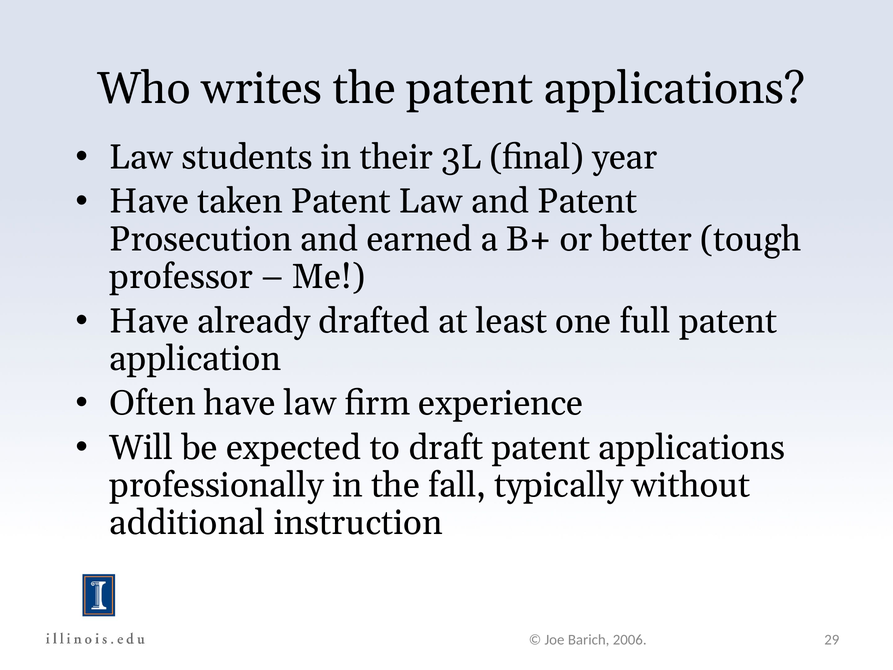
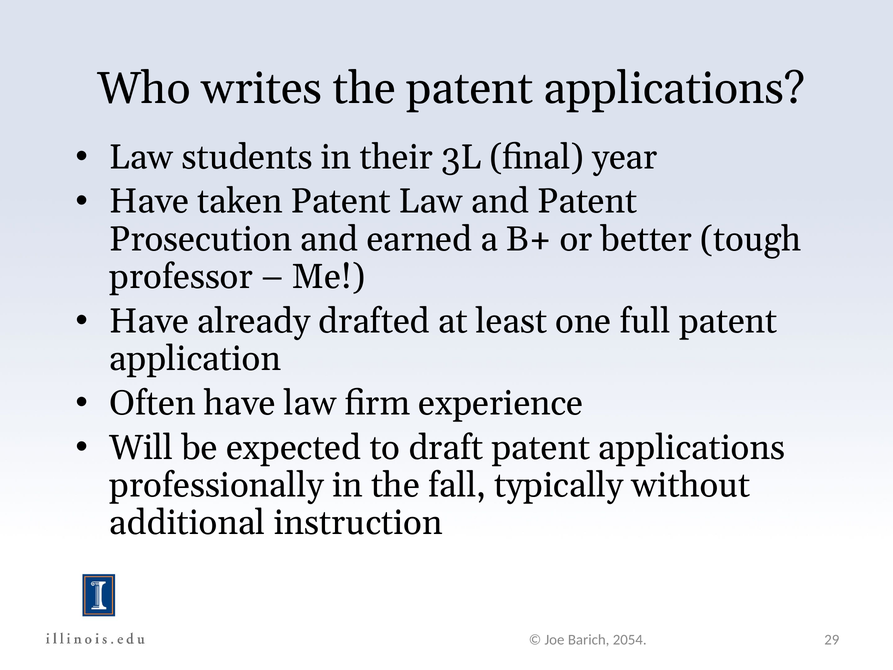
2006: 2006 -> 2054 (630, 640)
